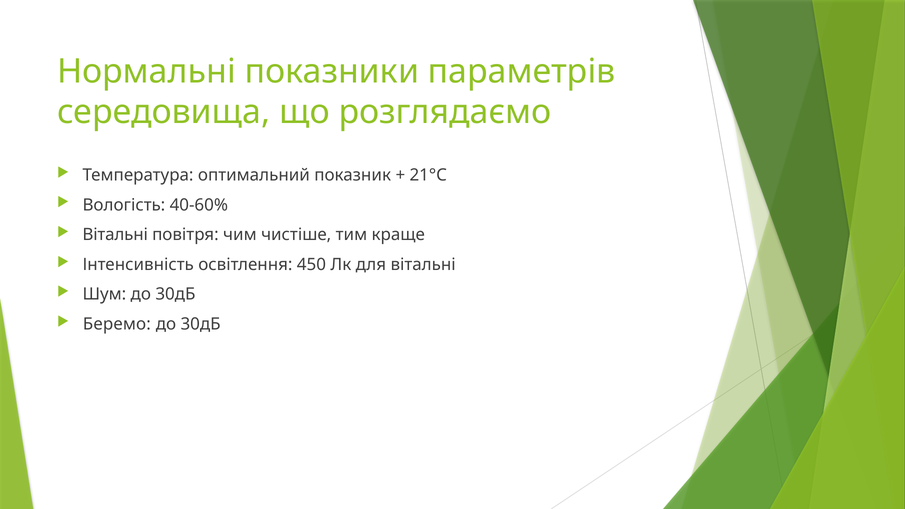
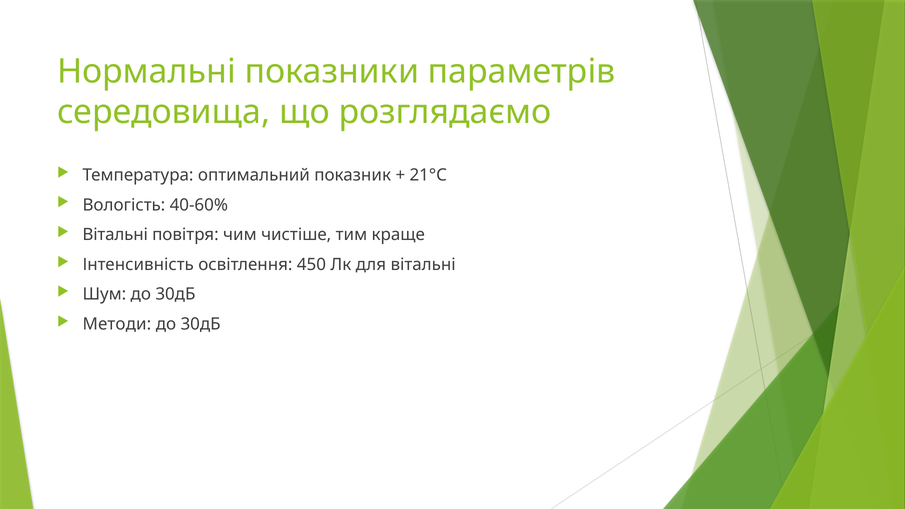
Беремо: Беремо -> Методи (117, 324)
